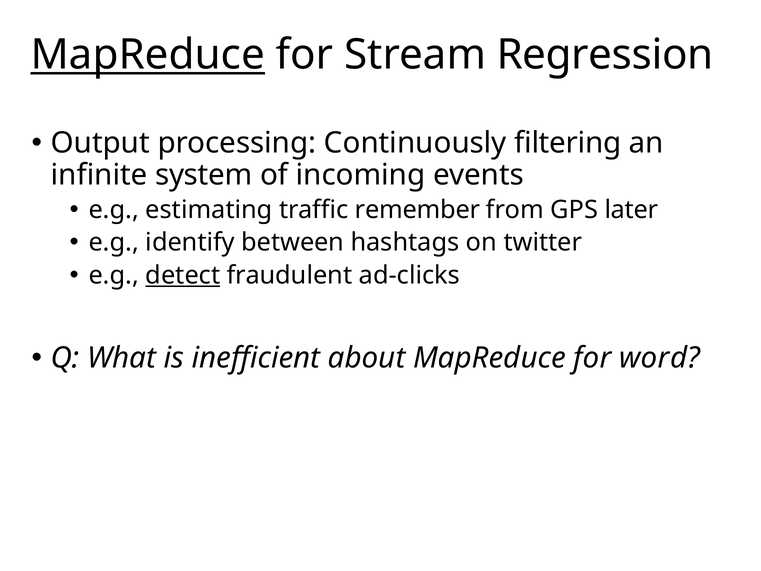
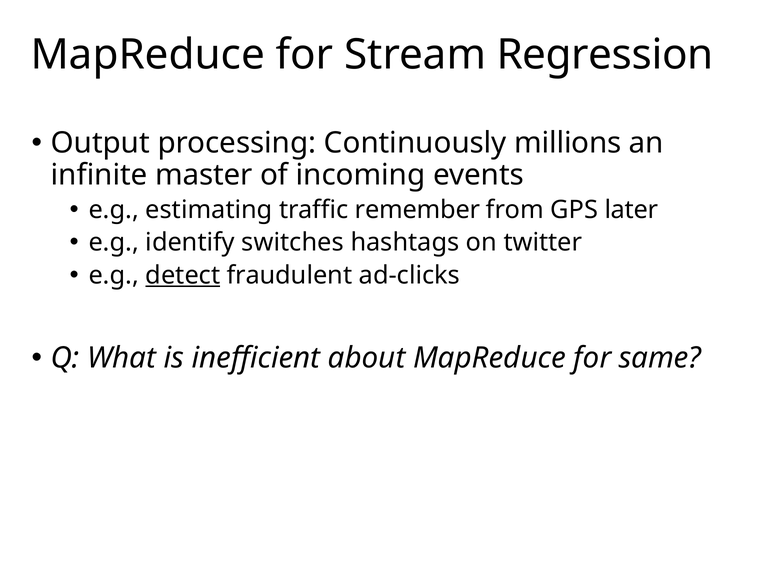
MapReduce underline: present -> none (148, 55)
filtering: filtering -> millions (568, 143)
system: system -> master (204, 175)
between: between -> switches (293, 243)
word: word -> same (660, 358)
